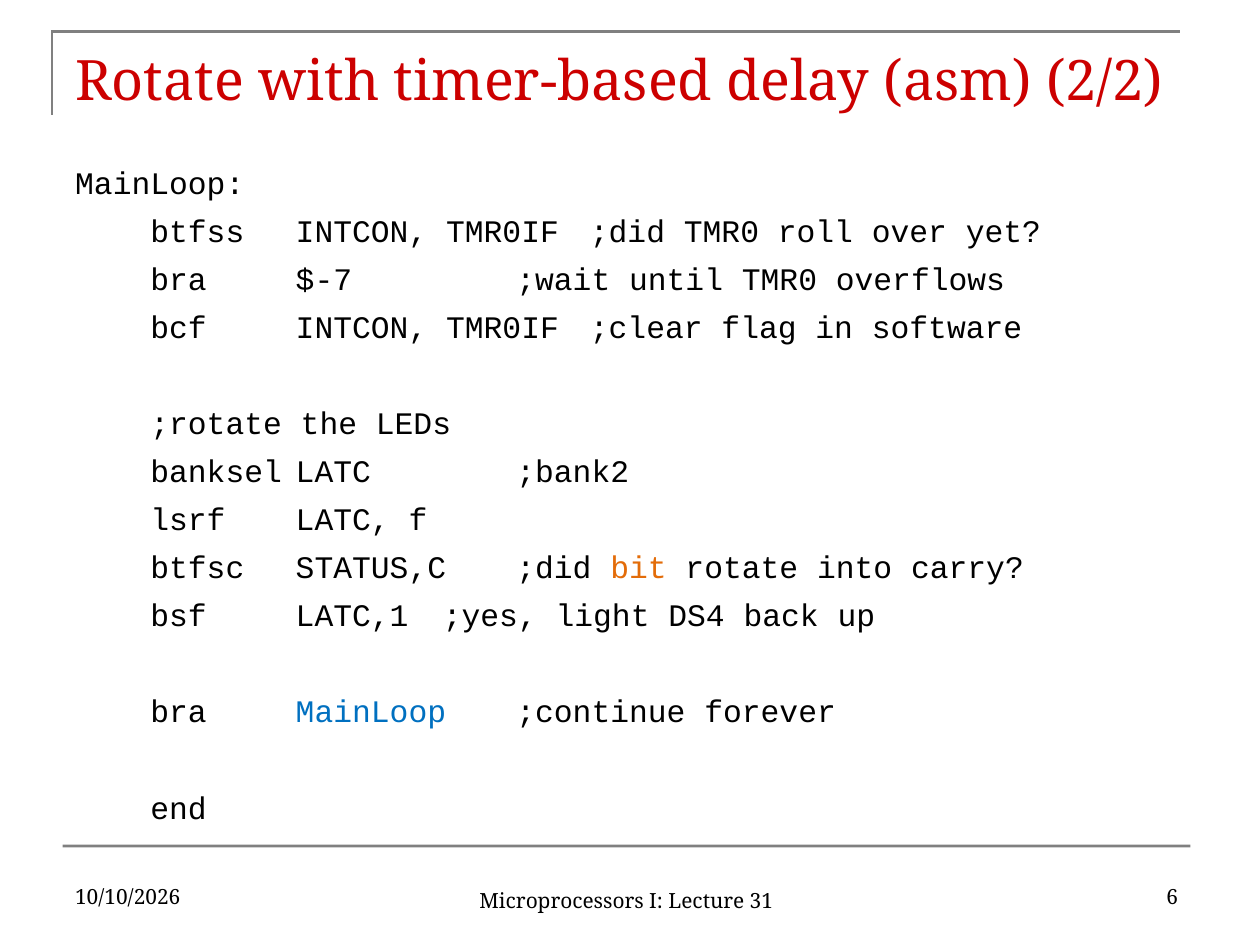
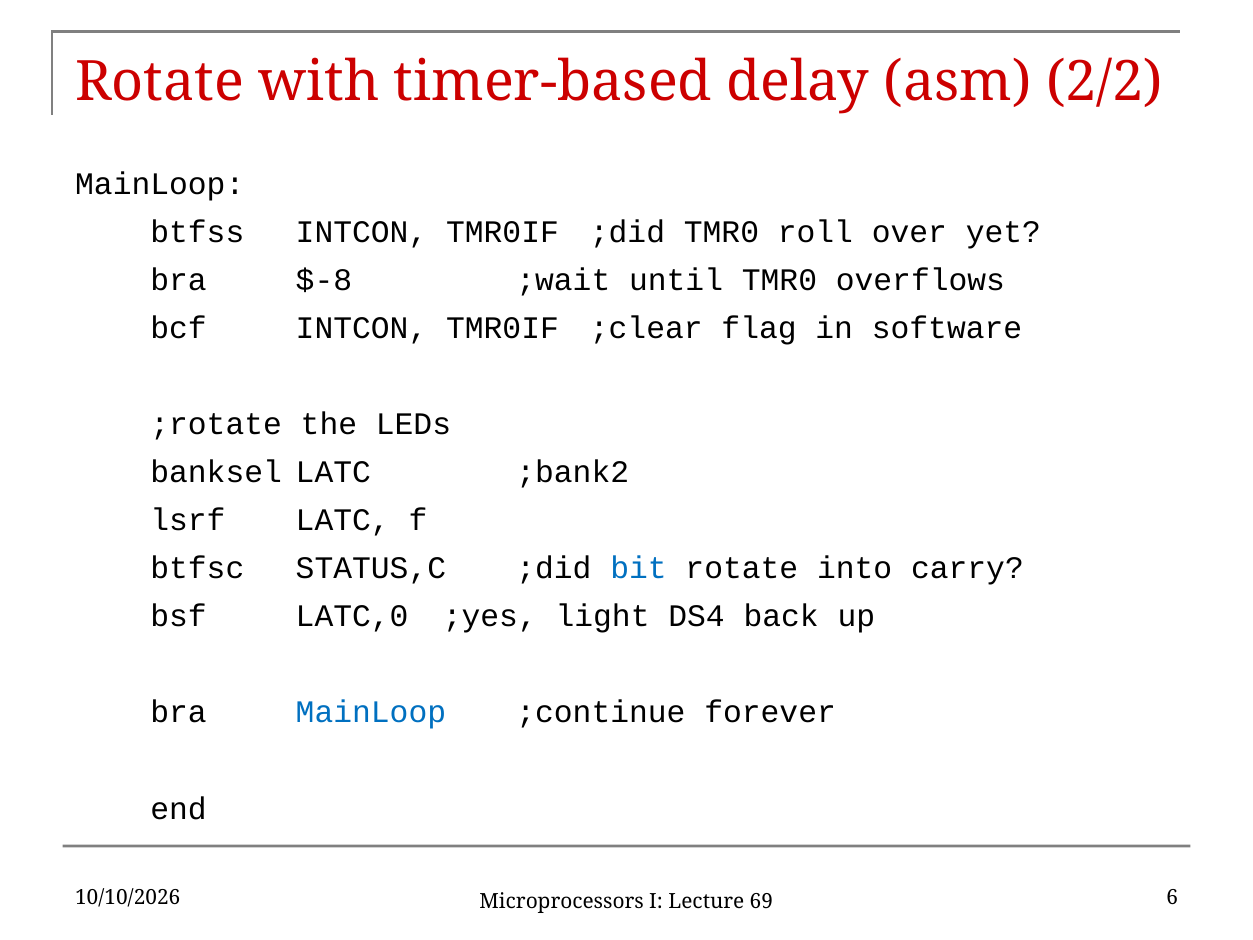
$-7: $-7 -> $-8 (324, 280)
bit colour: orange -> blue (639, 568)
LATC,1: LATC,1 -> LATC,0 (352, 616)
31: 31 -> 69 (761, 901)
